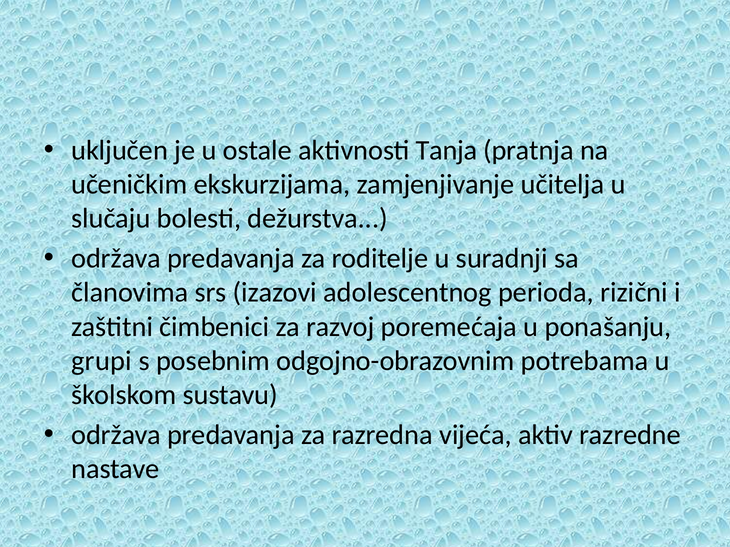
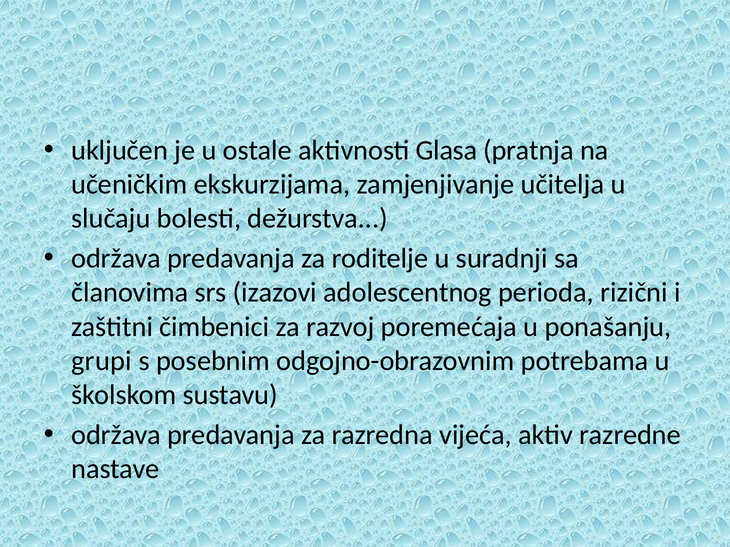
Tanja: Tanja -> Glasa (446, 150)
